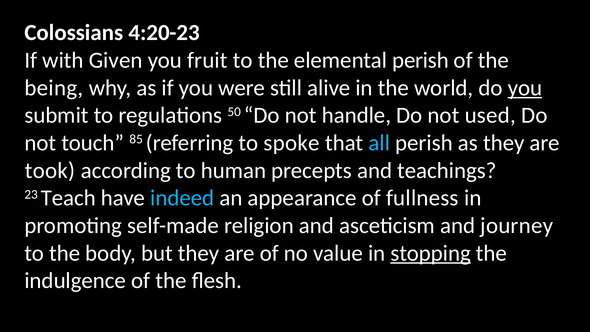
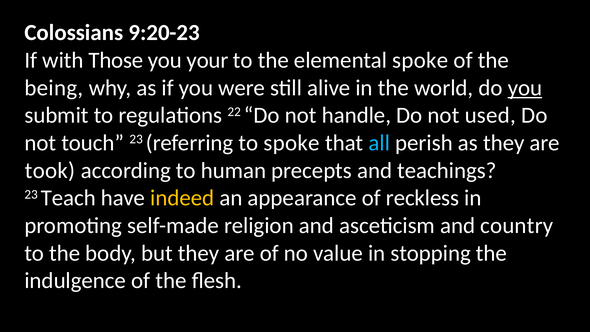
4:20-23: 4:20-23 -> 9:20-23 (164, 33)
Given: Given -> Those (116, 60)
fruit: fruit -> your (208, 60)
elemental perish: perish -> spoke (420, 60)
50: 50 -> 22 (234, 112)
touch 85: 85 -> 23 (136, 139)
indeed colour: light blue -> yellow (182, 198)
fullness: fullness -> reckless (423, 198)
journey: journey -> country (517, 226)
stopping underline: present -> none (431, 253)
